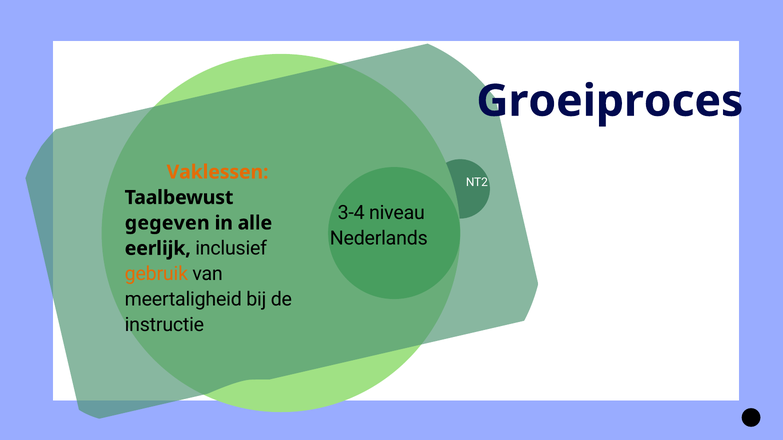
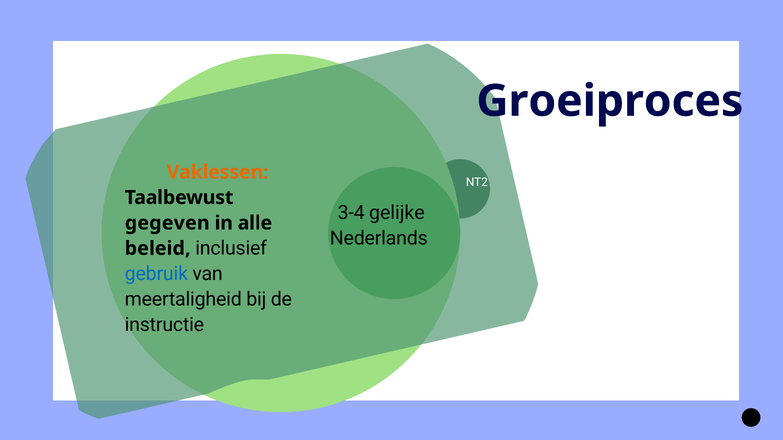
niveau: niveau -> gelijke (397, 213)
eerlijk: eerlijk -> beleid (158, 249)
gebruik colour: orange -> blue (156, 274)
